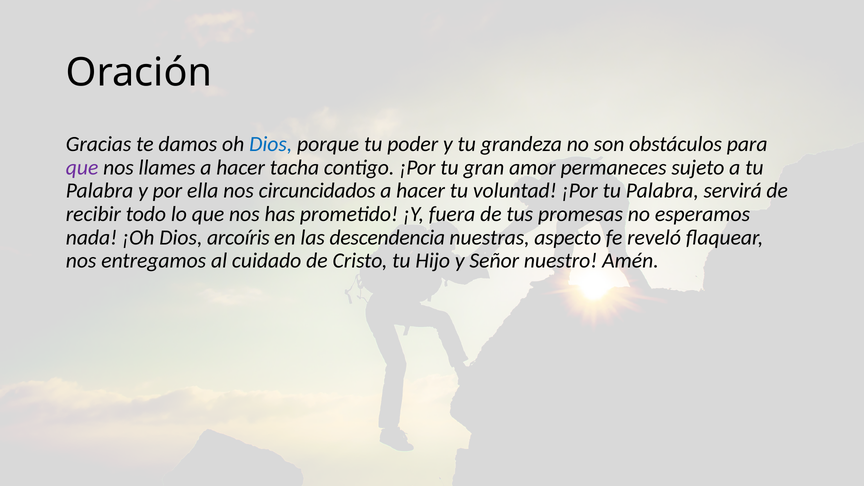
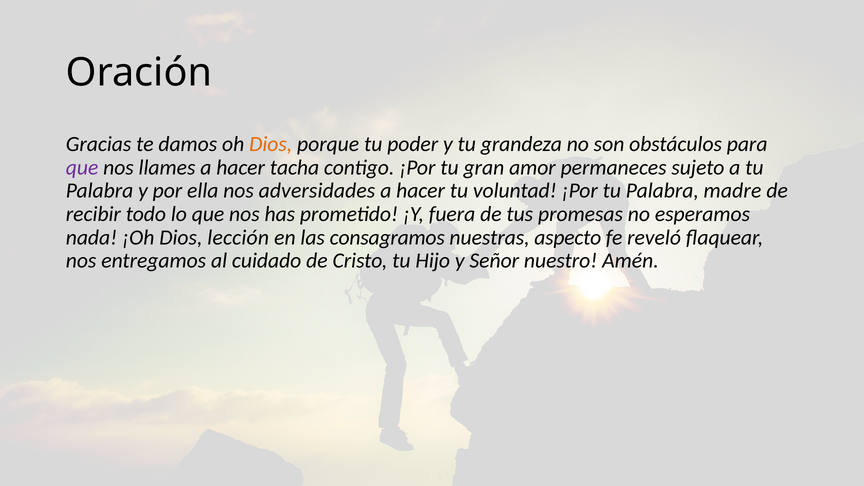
Dios colour: blue -> orange (271, 144)
circuncidados: circuncidados -> adversidades (317, 191)
servirá: servirá -> madre (732, 191)
arcoíris: arcoíris -> lección (238, 237)
descendencia: descendencia -> consagramos (387, 237)
